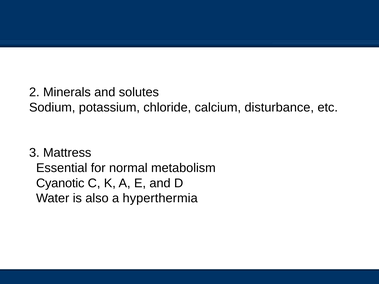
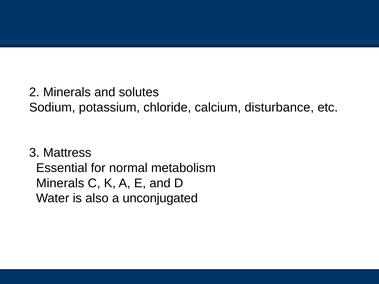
Cyanotic: Cyanotic -> Minerals (60, 183)
hyperthermia: hyperthermia -> unconjugated (160, 198)
